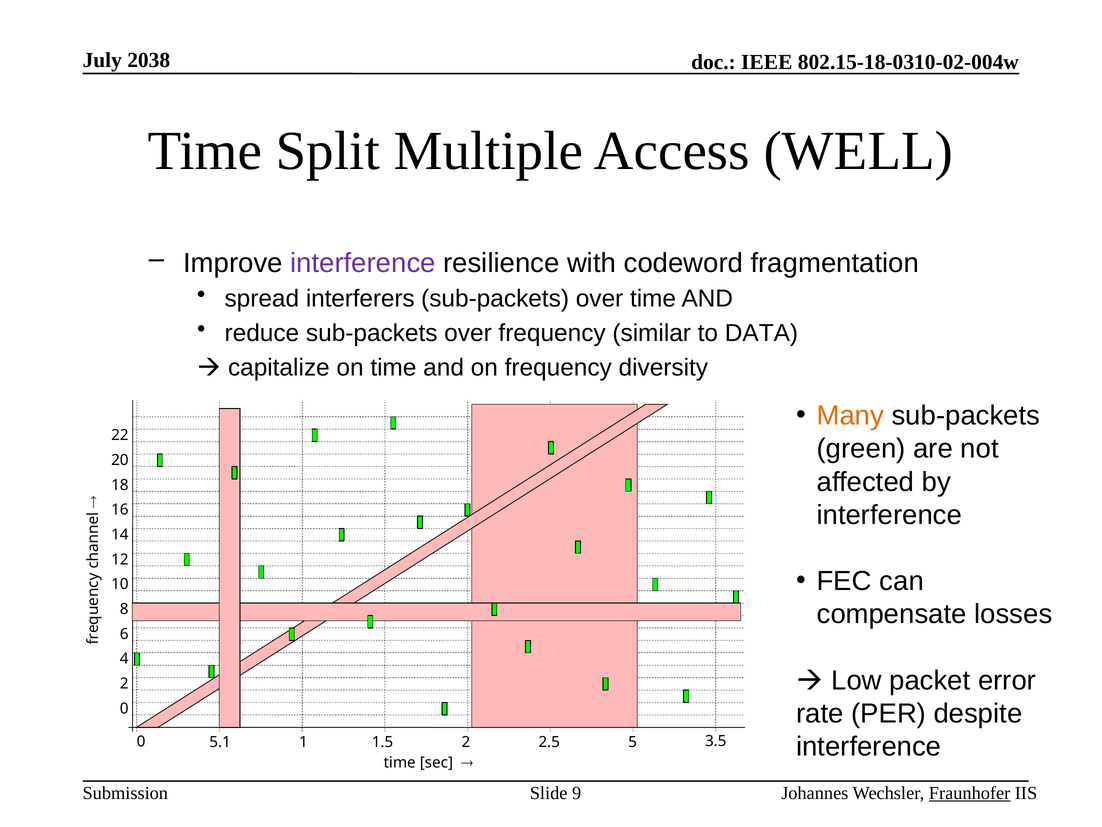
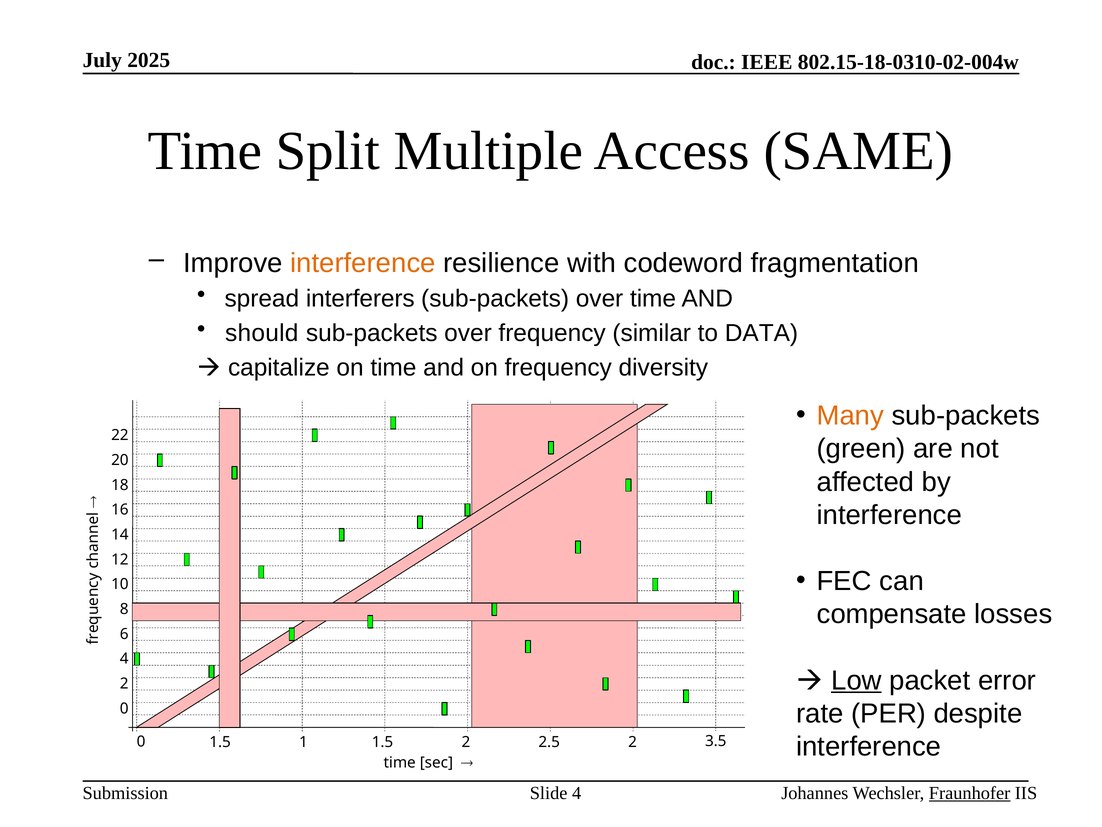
2038: 2038 -> 2025 (149, 60)
WELL: WELL -> SAME (858, 151)
interference colour: purple -> orange (363, 263)
reduce: reduce -> should (262, 333)
Low underline: none -> present (856, 680)
5: 5 -> 2 (633, 742)
5.1: 5.1 -> 1.5 (220, 742)
Slide 9: 9 -> 4 (577, 793)
